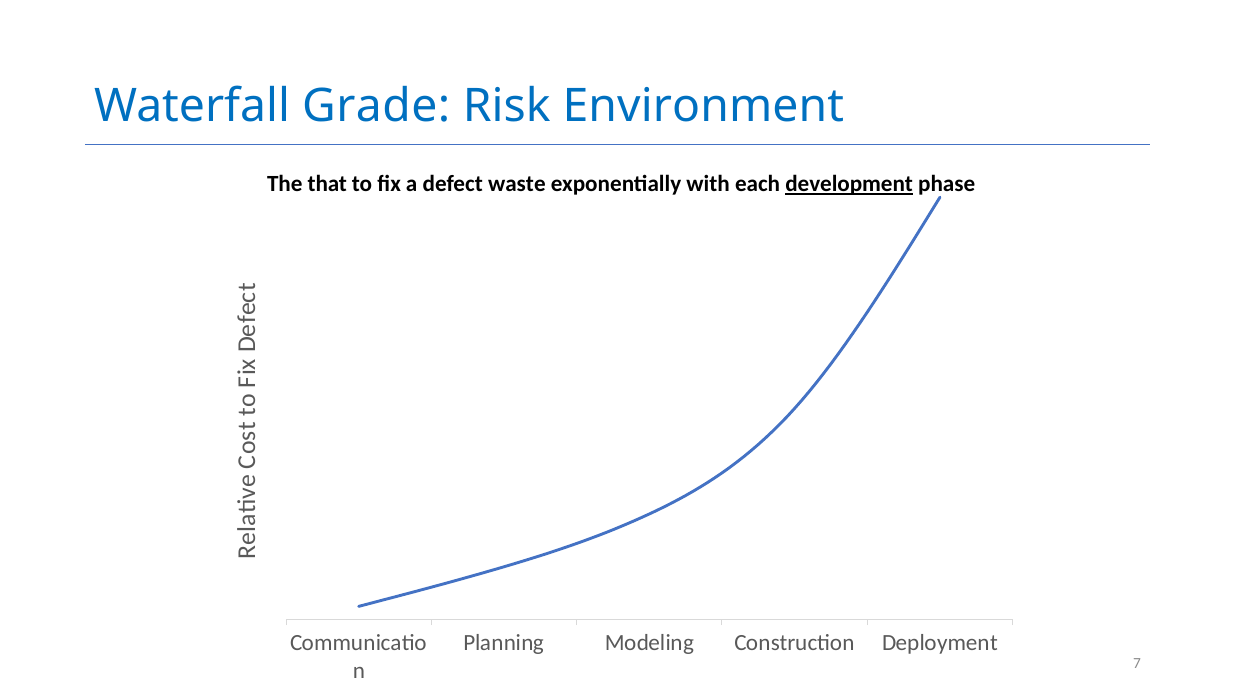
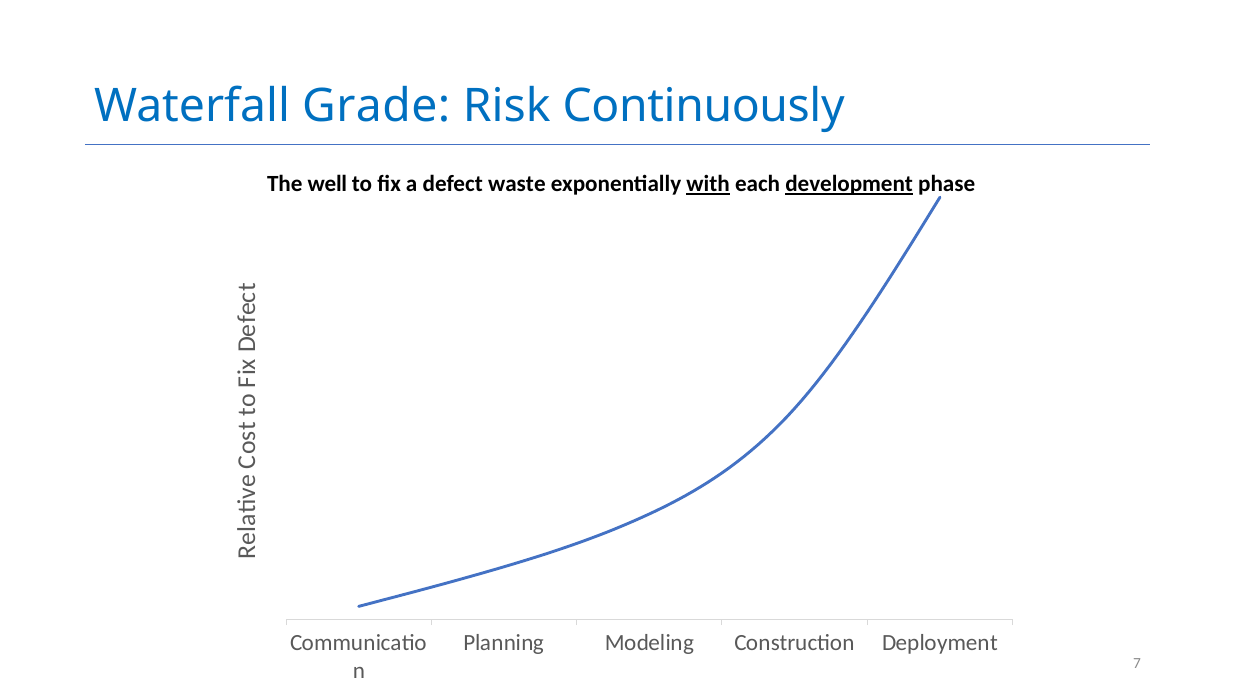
Environment: Environment -> Continuously (704, 106)
that: that -> well (327, 184)
with underline: none -> present (708, 184)
